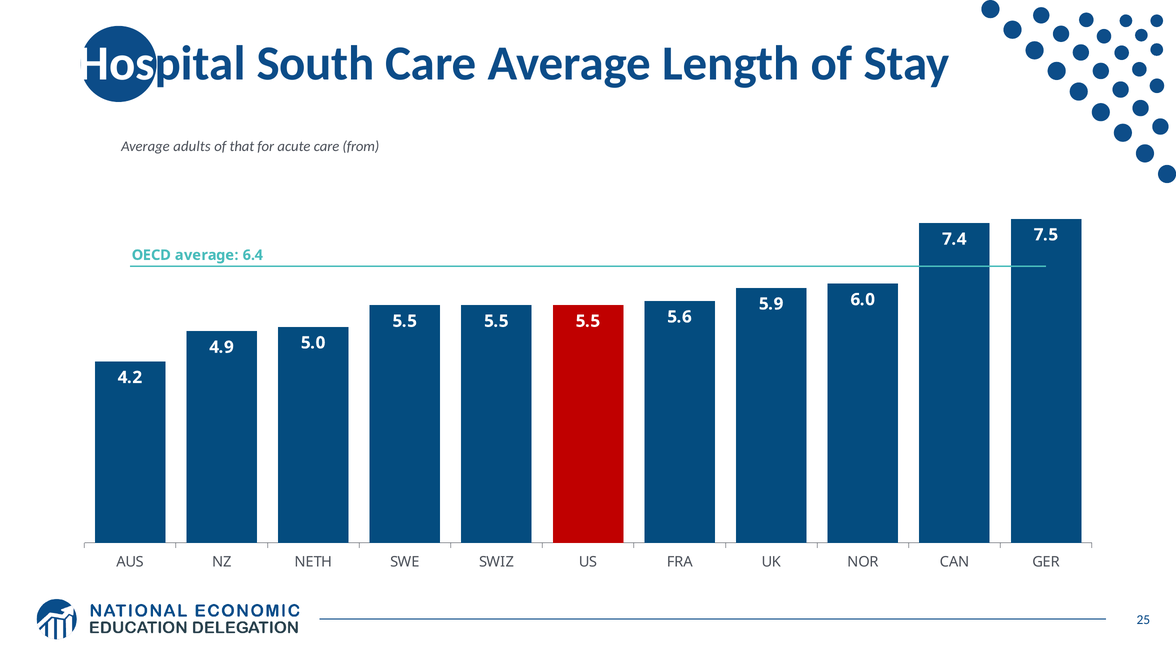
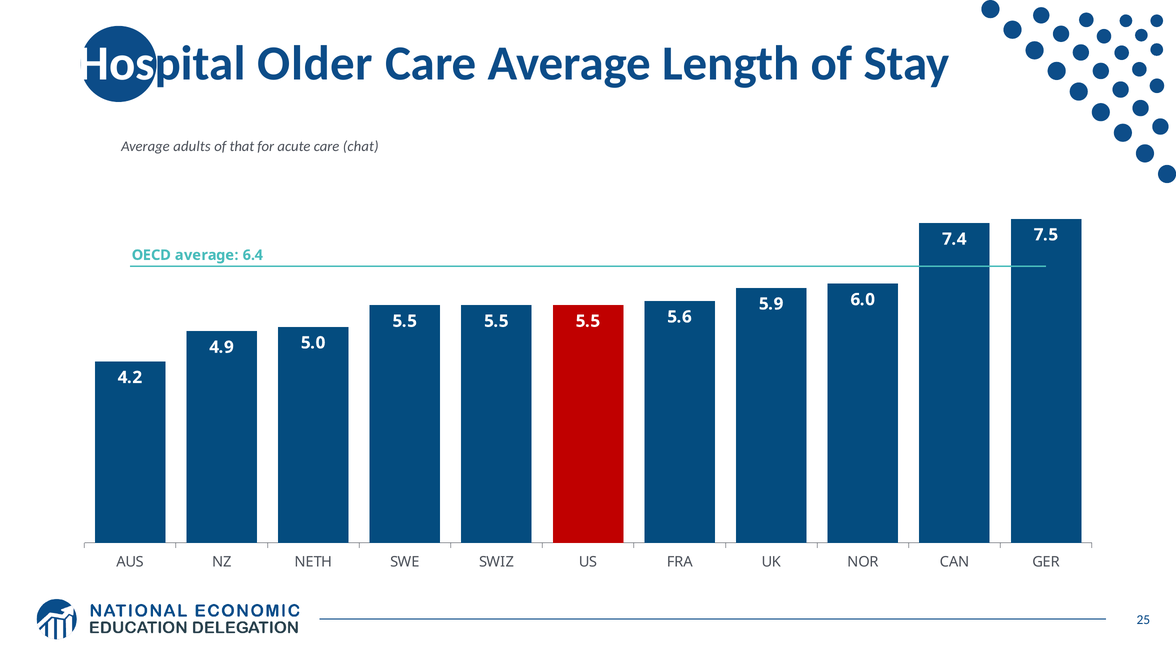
South: South -> Older (315, 64)
from: from -> chat (361, 146)
